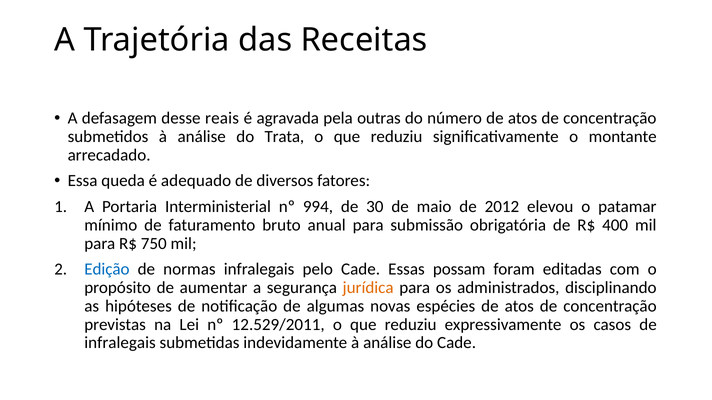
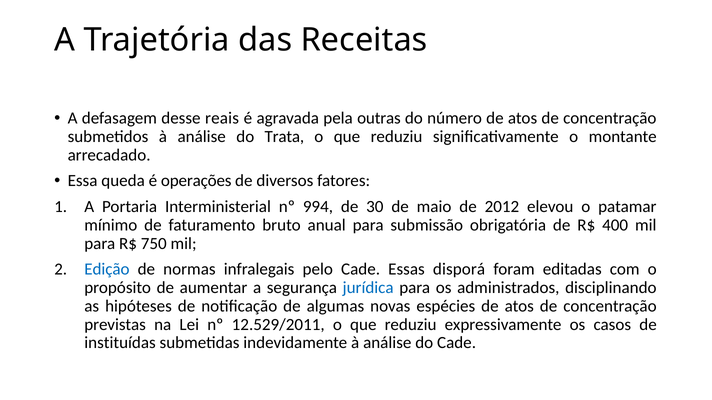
adequado: adequado -> operações (196, 181)
possam: possam -> disporá (459, 270)
jurídica colour: orange -> blue (368, 288)
infralegais: infralegais -> instituídas (120, 343)
